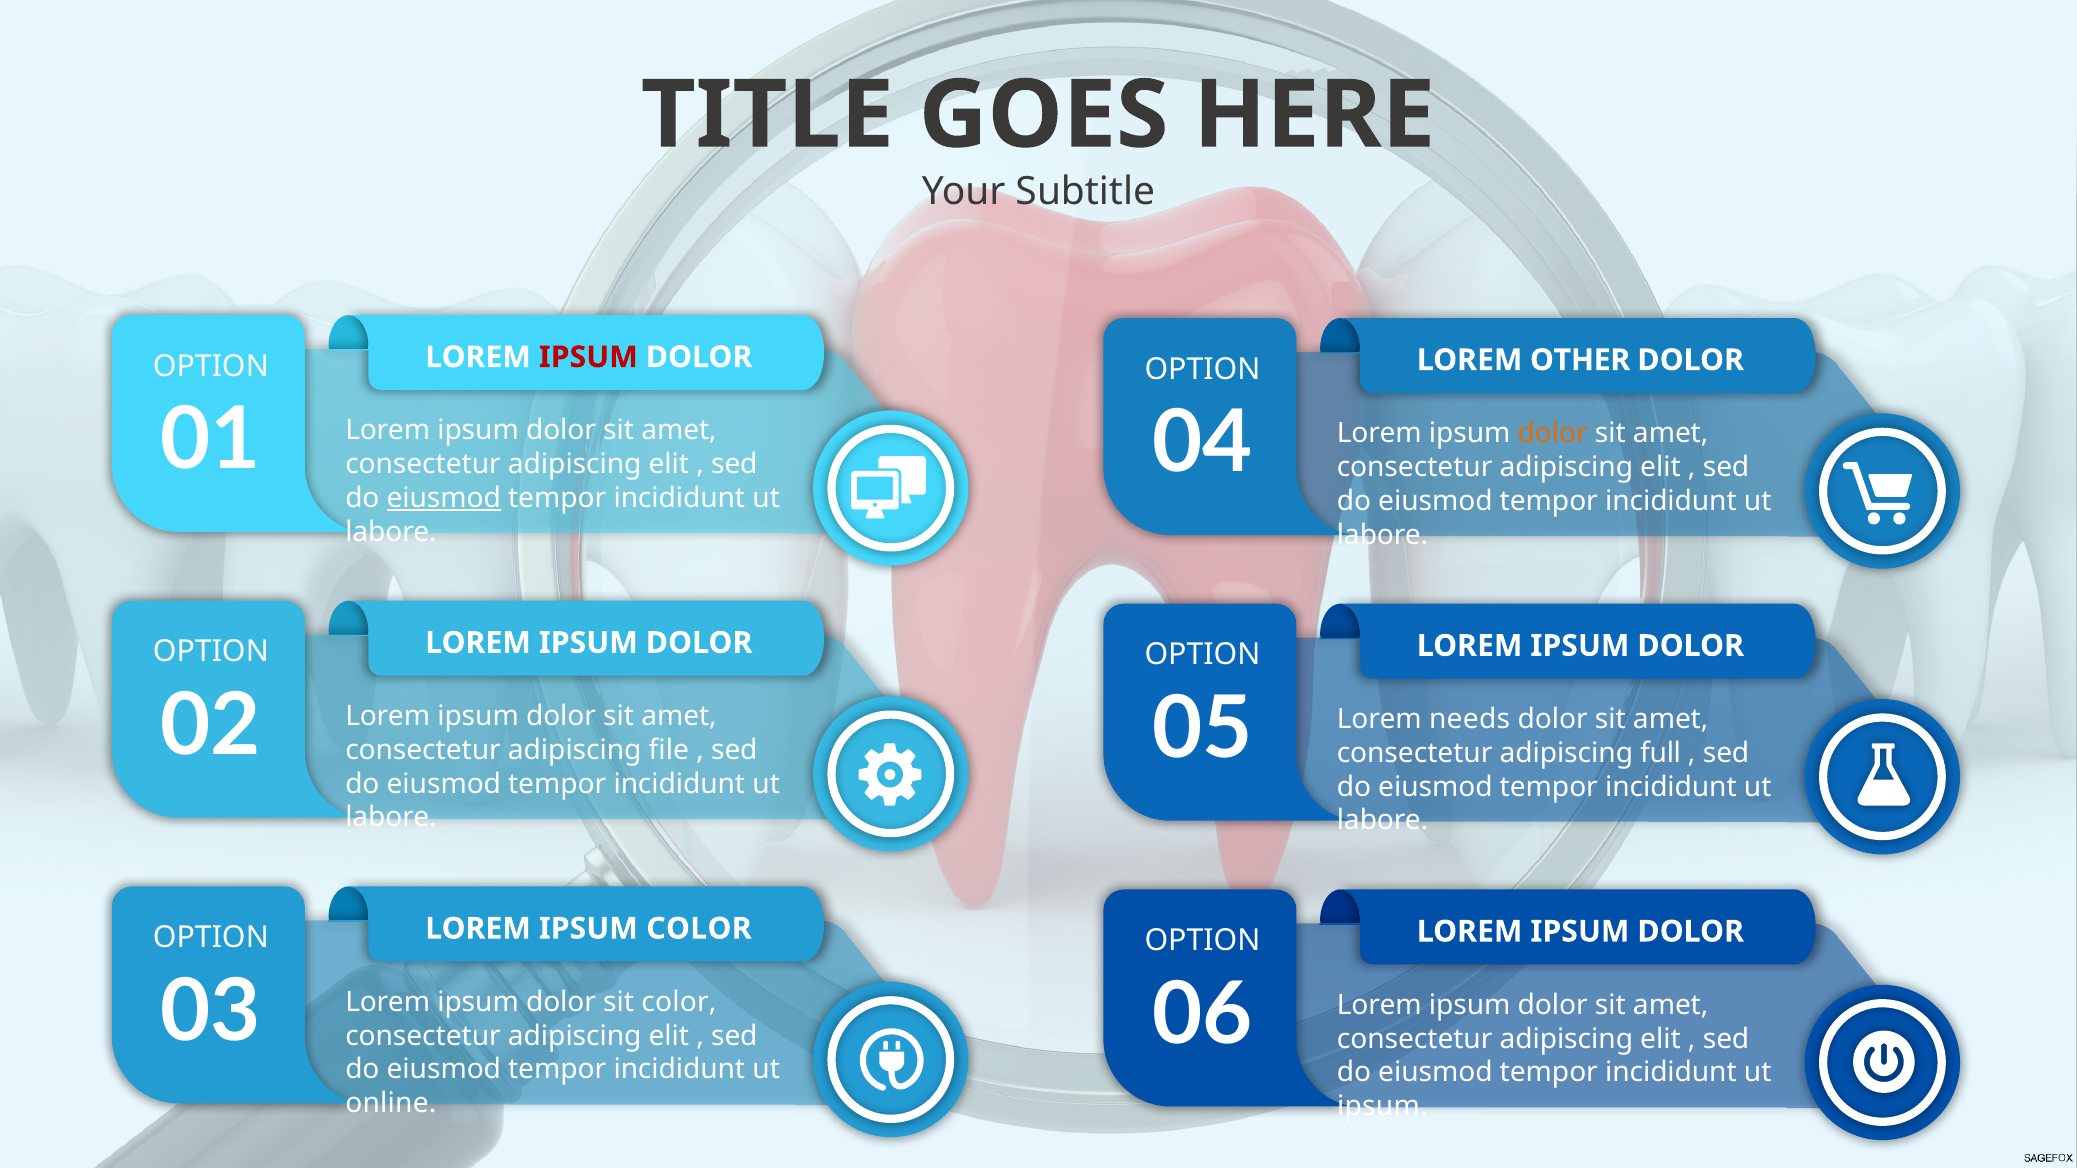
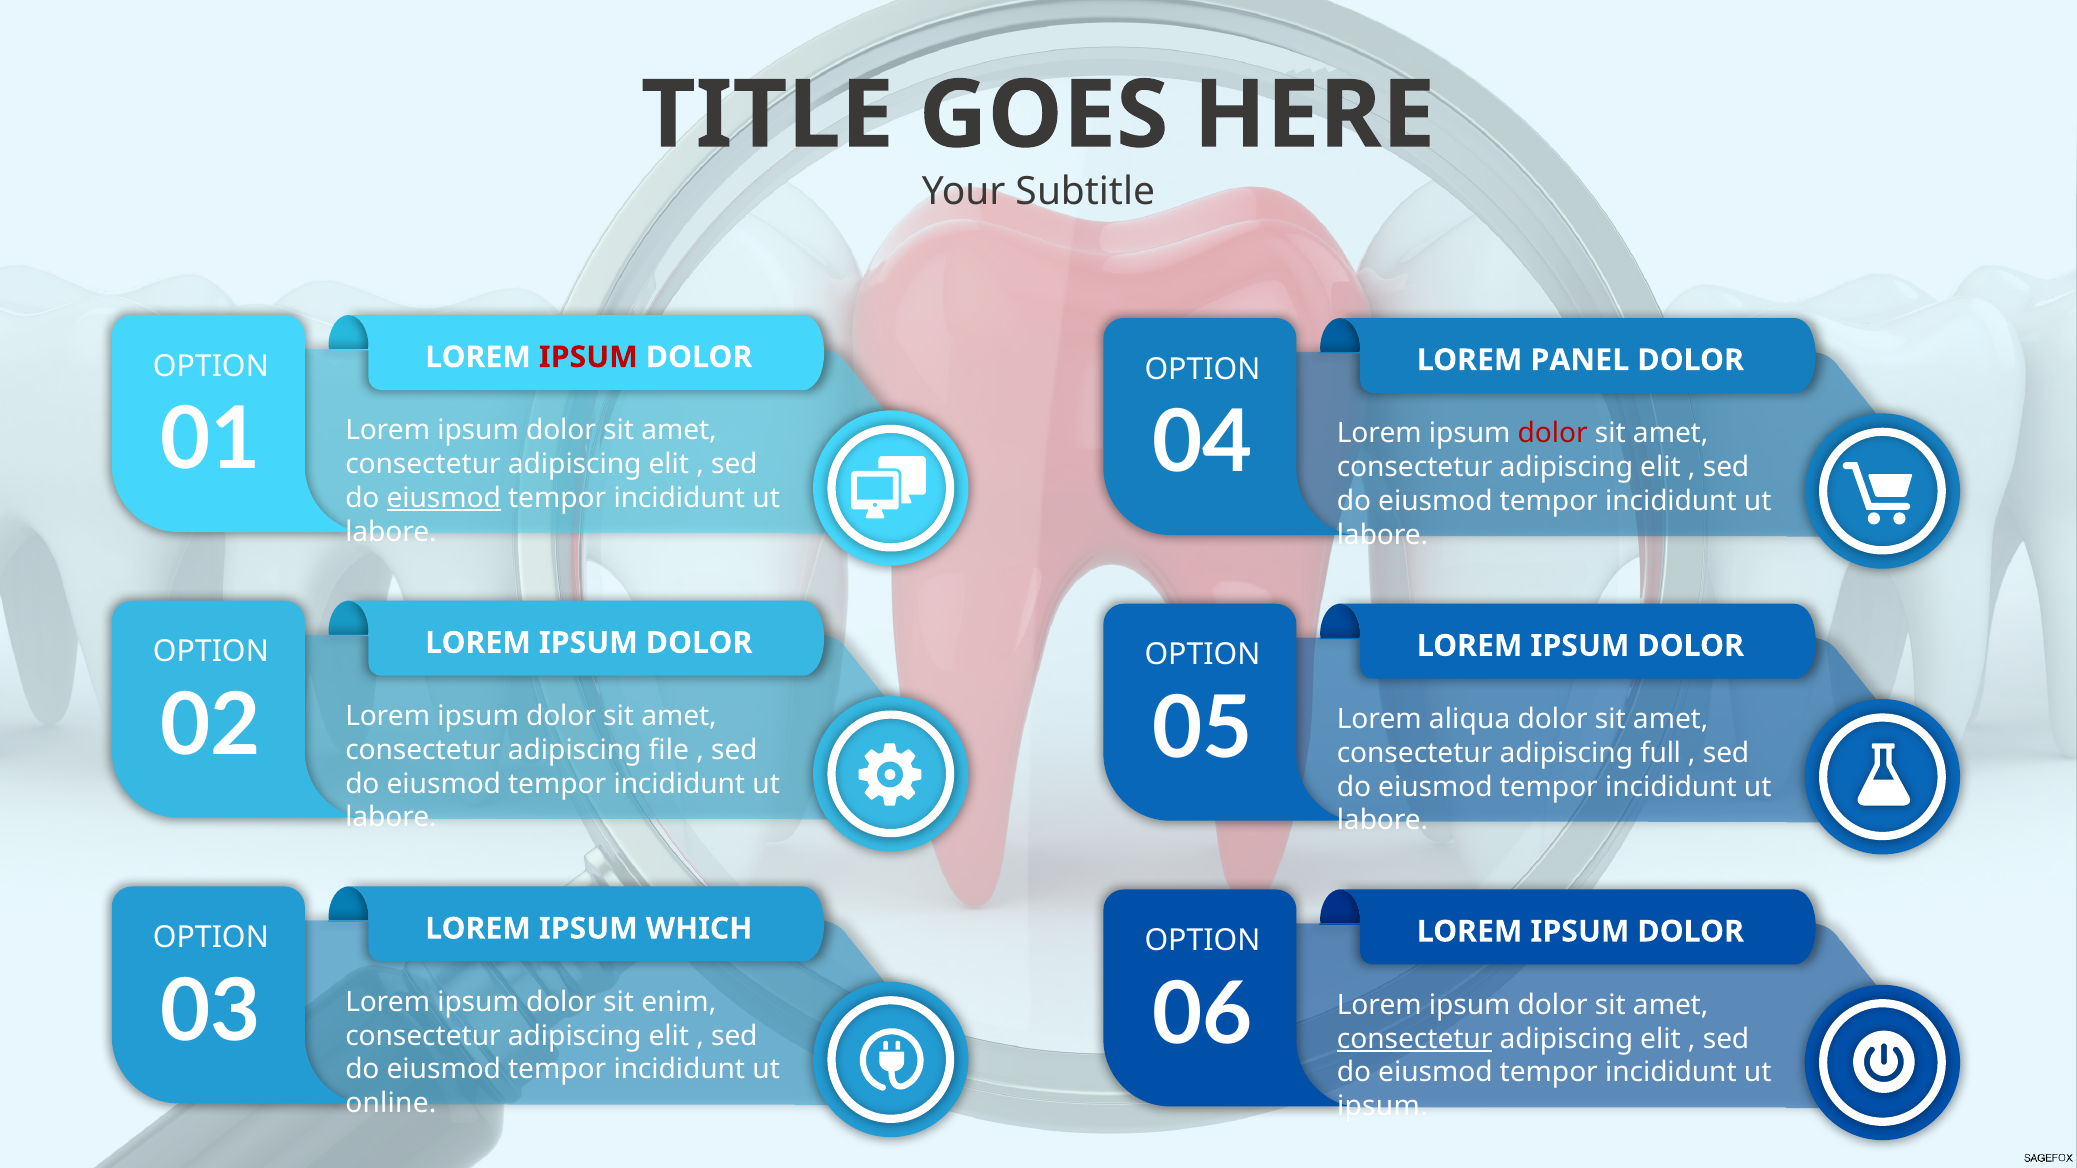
OTHER: OTHER -> PANEL (1580, 360)
dolor colour: orange -> red (1553, 434)
needs: needs -> aliqua (1470, 719)
IPSUM COLOR: COLOR -> WHICH (699, 929)
sit color: color -> enim (679, 1002)
consectetur underline: none -> present (1415, 1039)
